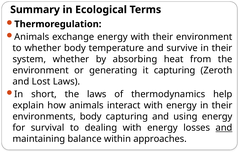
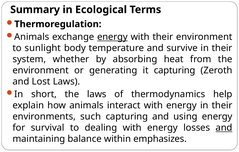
energy underline: none -> present (112, 37)
to whether: whether -> sunlight (43, 48)
environments body: body -> such (91, 117)
approaches: approaches -> emphasizes (160, 139)
